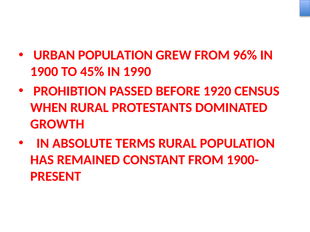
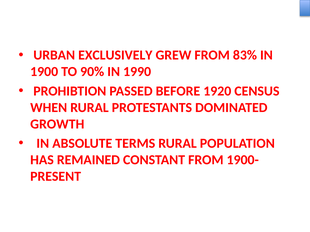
URBAN POPULATION: POPULATION -> EXCLUSIVELY (115, 55)
96%: 96% -> 83% (245, 55)
45%: 45% -> 90% (92, 72)
